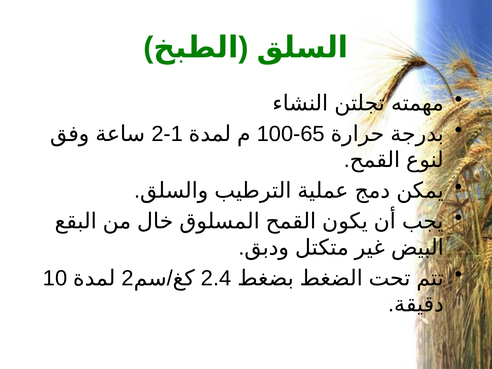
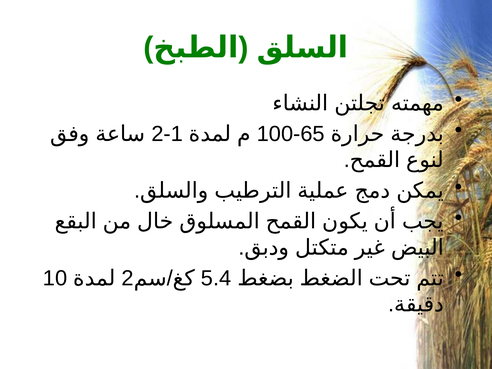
2.4: 2.4 -> 5.4 (216, 278)
